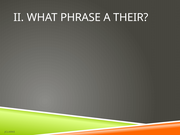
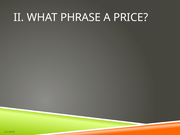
THEIR: THEIR -> PRICE (131, 17)
